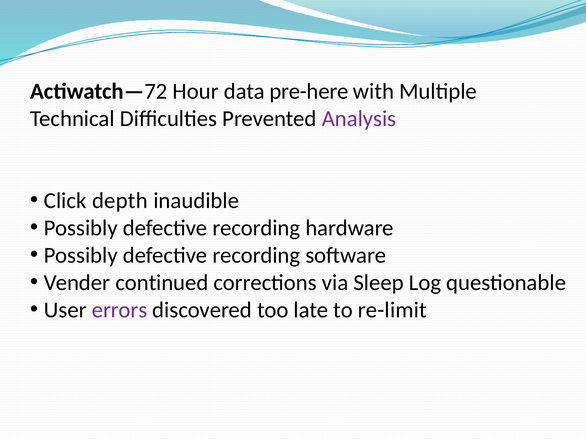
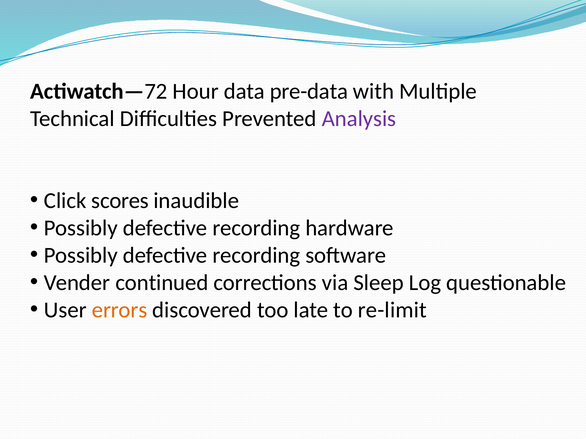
pre-here: pre-here -> pre-data (309, 91)
depth: depth -> scores (120, 201)
errors colour: purple -> orange (120, 310)
